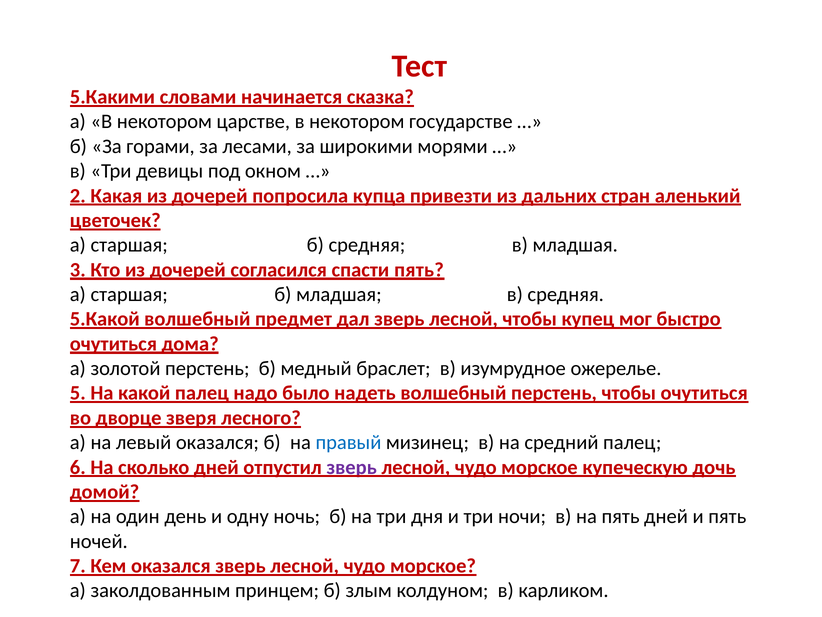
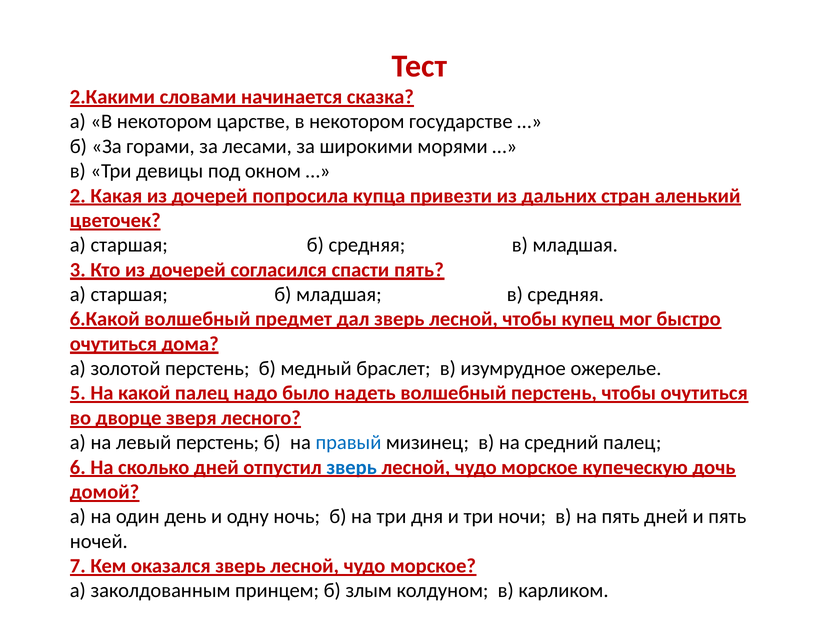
5.Какими: 5.Какими -> 2.Какими (112, 97)
5.Какой: 5.Какой -> 6.Какой (105, 319)
левый оказался: оказался -> перстень (218, 442)
зверь colour: purple -> blue (352, 467)
